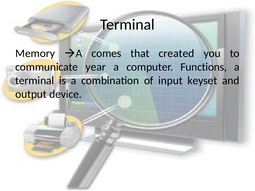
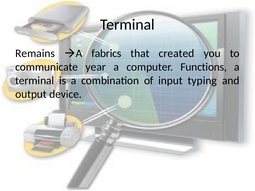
Memory: Memory -> Remains (35, 53)
comes: comes -> fabrics (106, 53)
keyset: keyset -> typing (202, 81)
